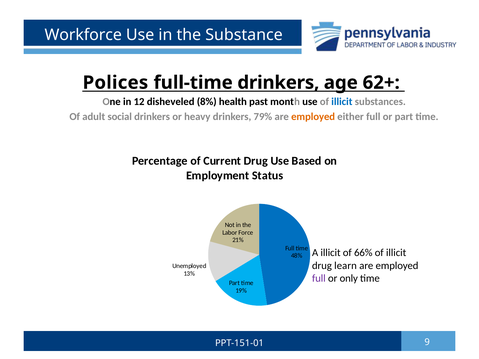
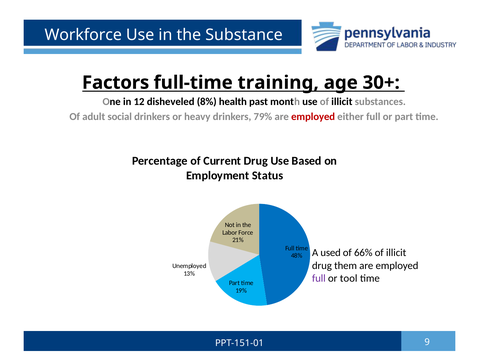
Polices: Polices -> Factors (116, 83)
full-time drinkers: drinkers -> training (278, 83)
62+: 62+ -> 30+ (381, 83)
illicit colour: blue -> black (342, 102)
employed colour: orange -> red (313, 117)
A illicit: illicit -> used (331, 253)
learn: learn -> them (346, 266)
only: only -> tool (349, 279)
